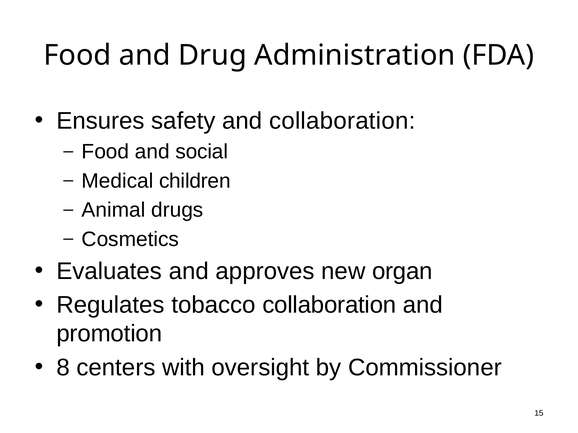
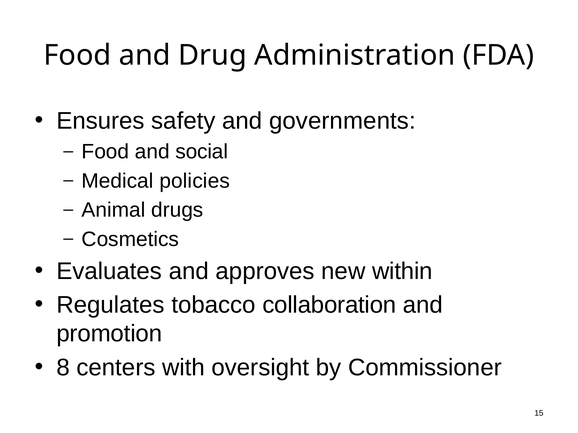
and collaboration: collaboration -> governments (342, 121)
children: children -> policies (195, 181)
organ: organ -> within (402, 271)
